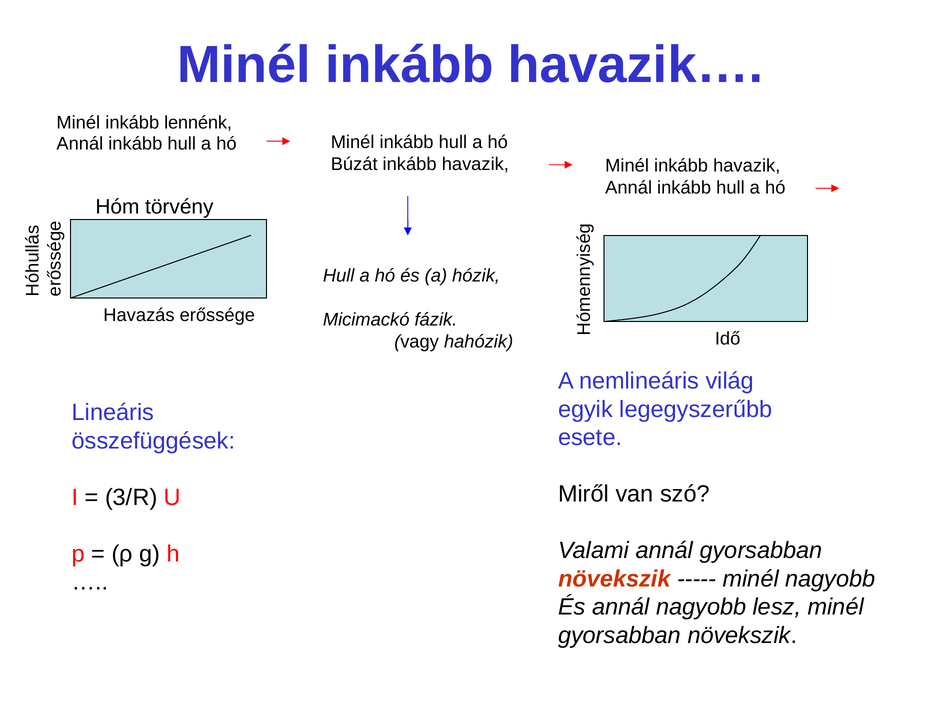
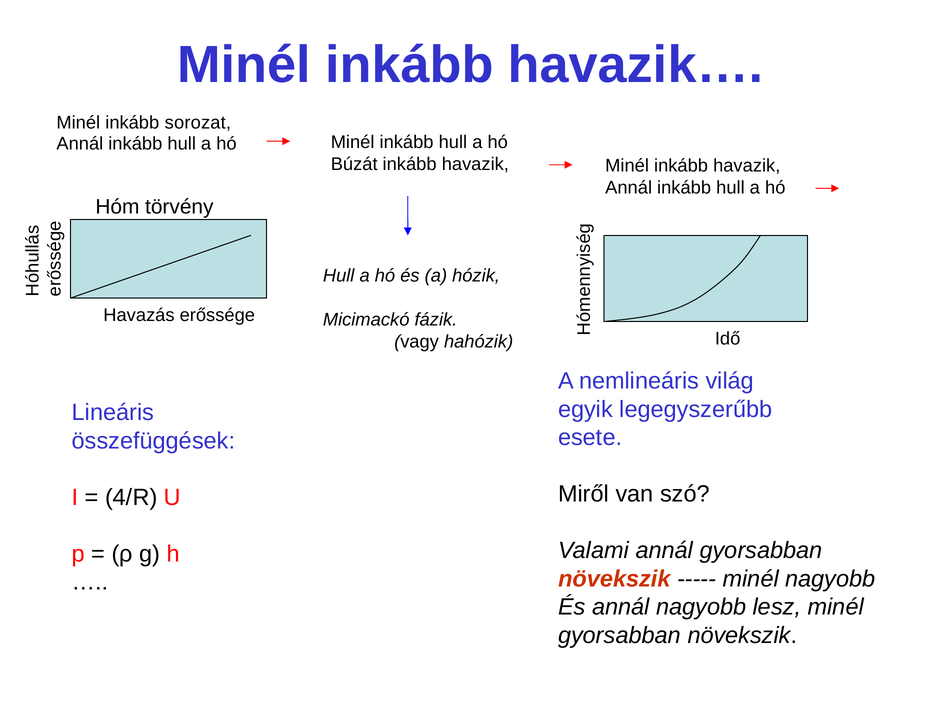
lennénk: lennénk -> sorozat (198, 123)
3/R: 3/R -> 4/R (131, 497)
